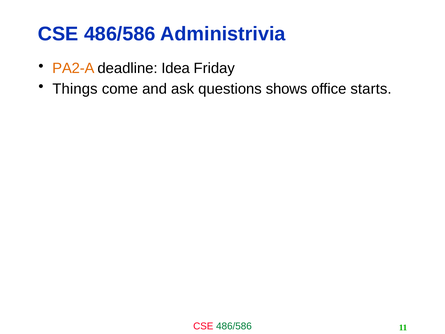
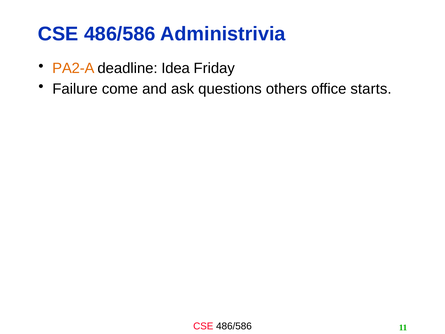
Things: Things -> Failure (75, 89)
shows: shows -> others (286, 89)
486/586 colour: green -> black (234, 326)
